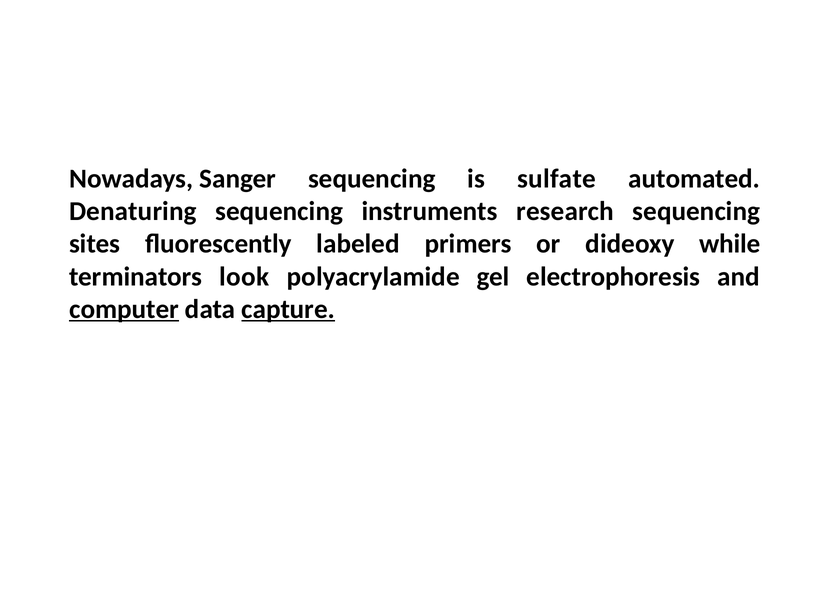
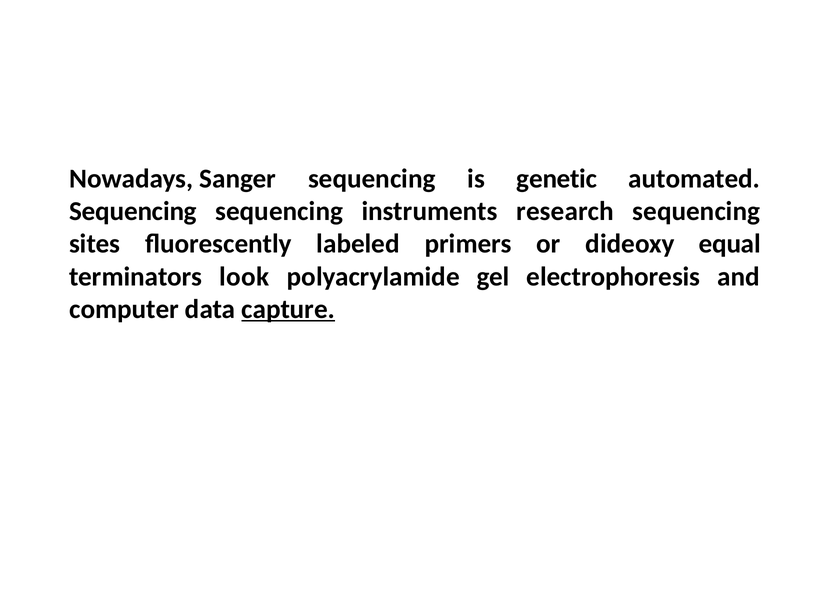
sulfate: sulfate -> genetic (557, 179)
Denaturing: Denaturing -> Sequencing (133, 211)
while: while -> equal (730, 244)
computer underline: present -> none (124, 309)
